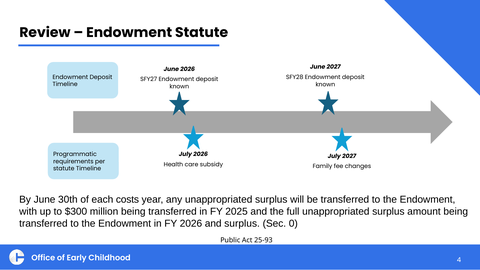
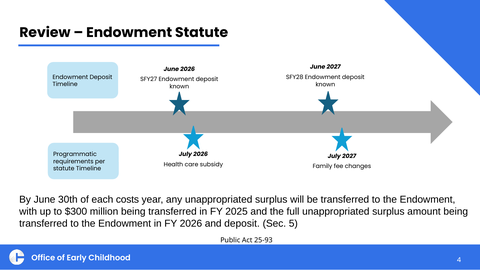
and surplus: surplus -> deposit (242, 223)
0: 0 -> 5 (293, 223)
